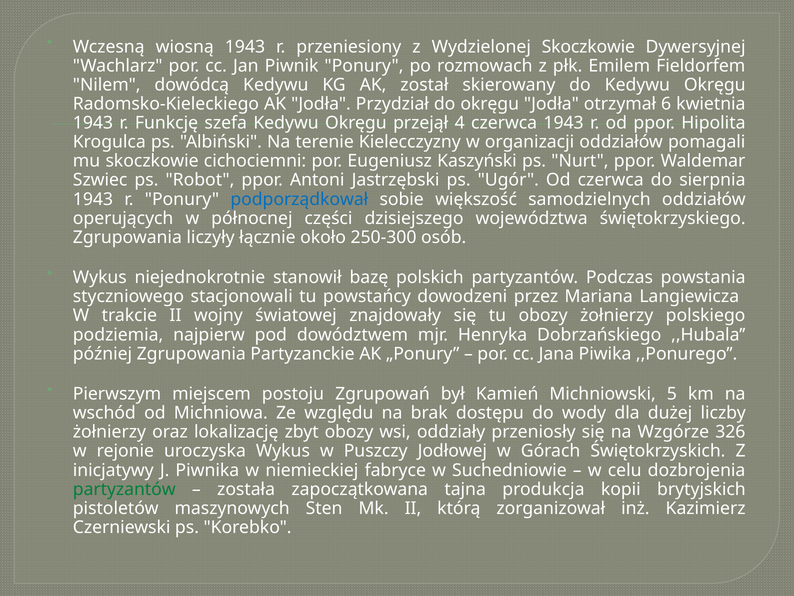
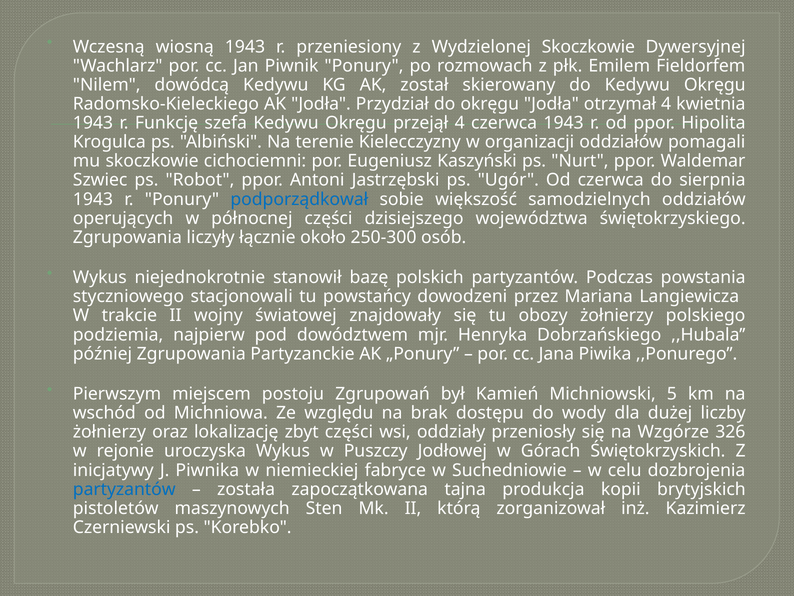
otrzymał 6: 6 -> 4 (666, 104)
zbyt obozy: obozy -> części (349, 432)
partyzantów colour: green -> blue (124, 489)
